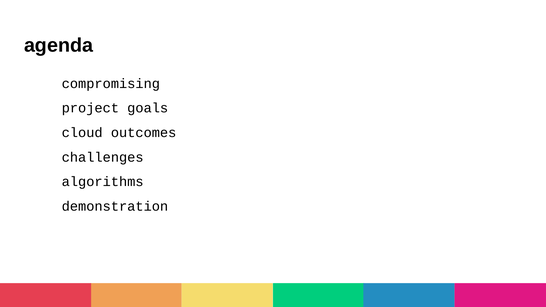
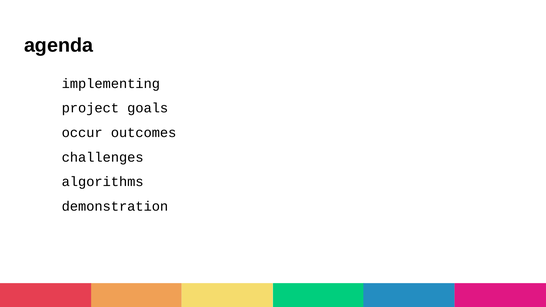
compromising: compromising -> implementing (111, 84)
cloud: cloud -> occur (82, 133)
